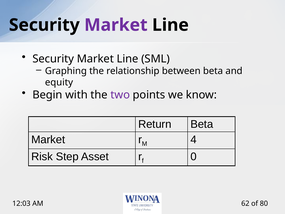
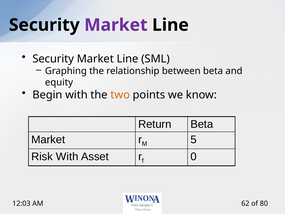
two colour: purple -> orange (120, 95)
4: 4 -> 5 (194, 139)
Risk Step: Step -> With (67, 156)
